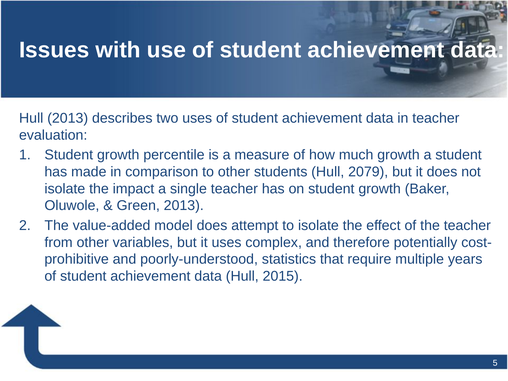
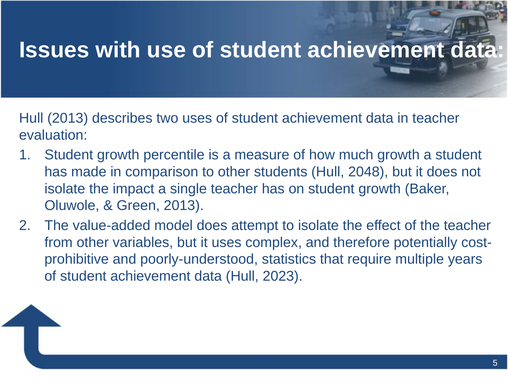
2079: 2079 -> 2048 (368, 172)
2015: 2015 -> 2023 (283, 276)
